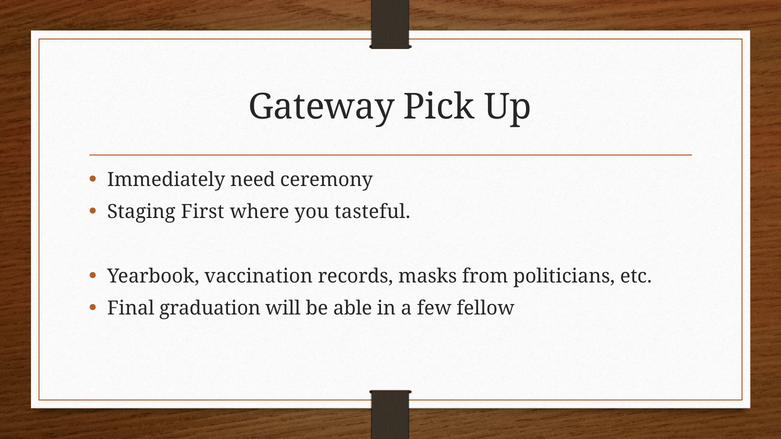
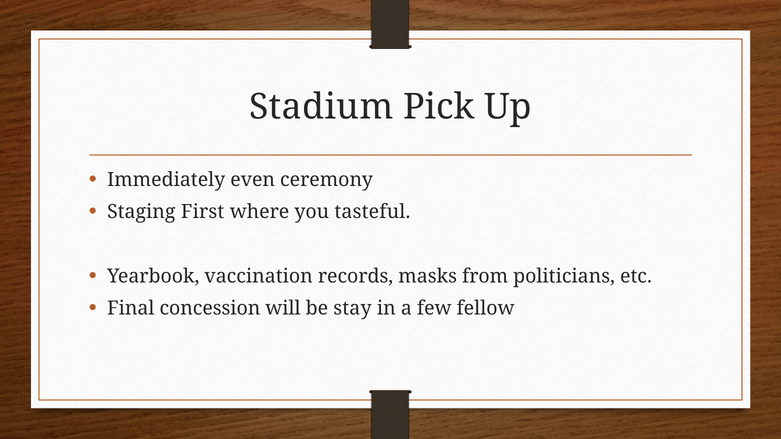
Gateway: Gateway -> Stadium (321, 107)
need: need -> even (253, 180)
graduation: graduation -> concession (210, 309)
able: able -> stay (352, 309)
